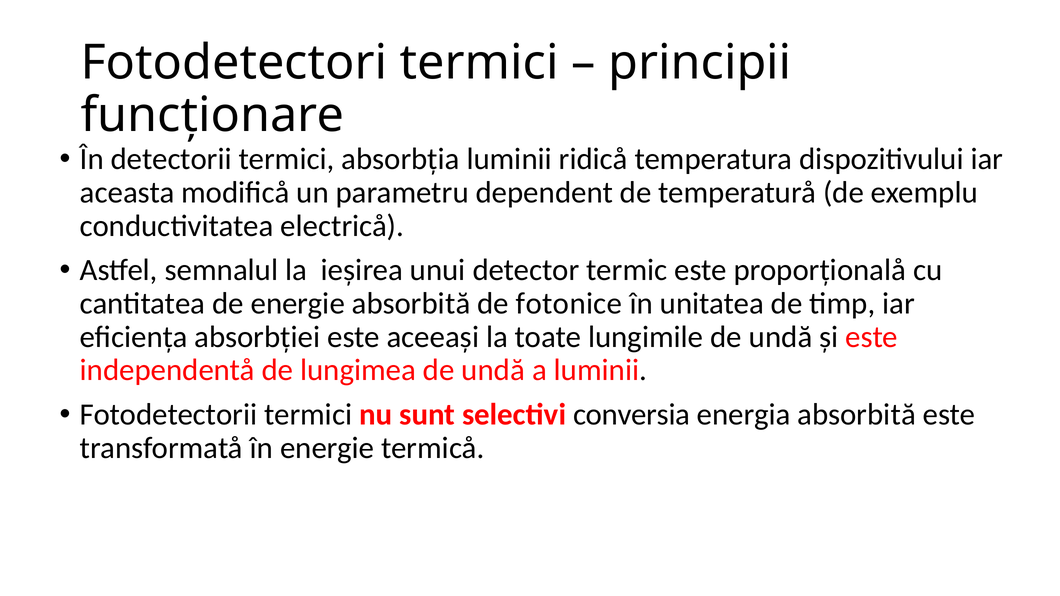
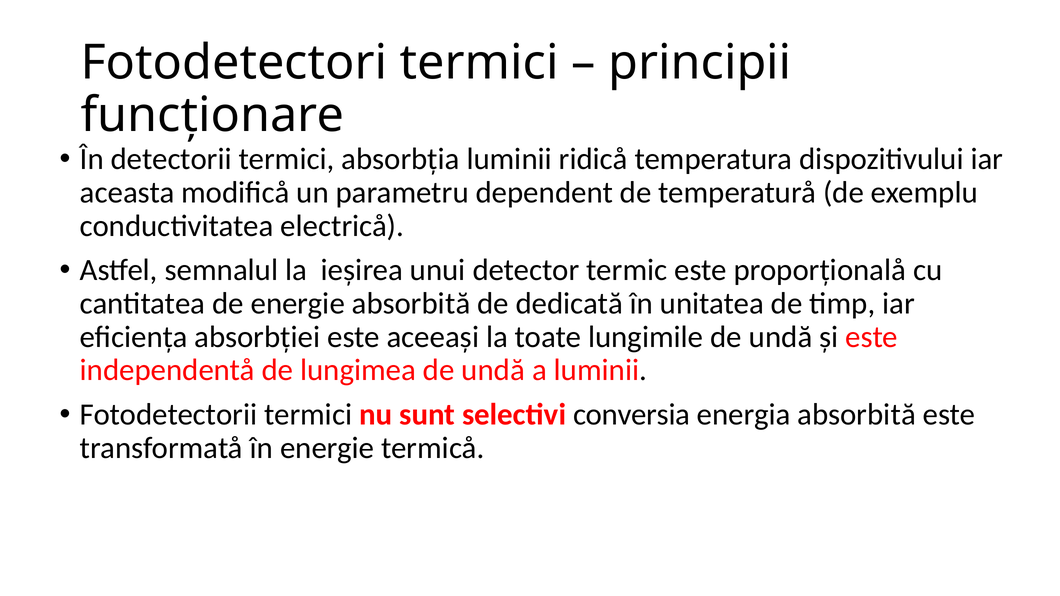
fotonice: fotonice -> dedicată (569, 304)
